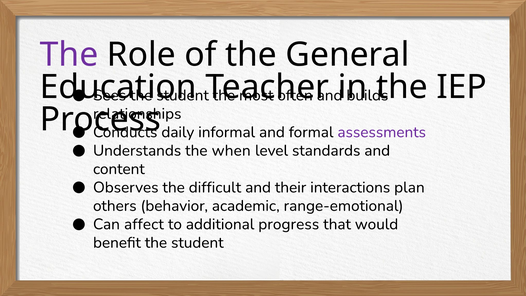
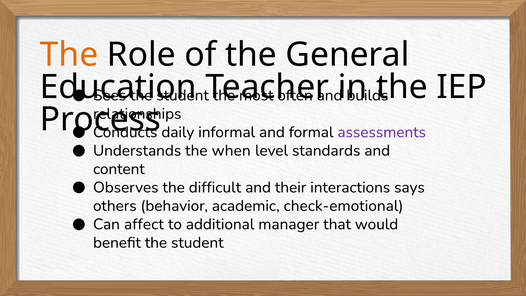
The colour: purple -> orange (69, 55)
plan: plan -> says (409, 187)
range-emotional: range-emotional -> check-emotional (343, 206)
progress: progress -> manager (289, 224)
